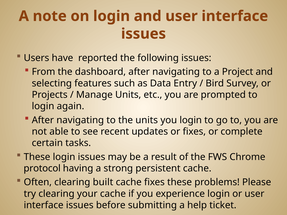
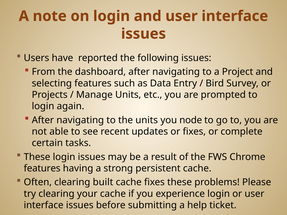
you login: login -> node (191, 120)
protocol: protocol -> features (42, 169)
